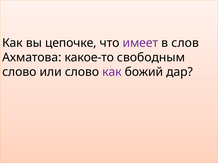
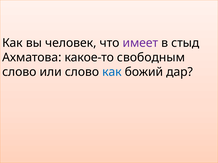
цепочке: цепочке -> человек (71, 43)
слов: слов -> стыд (185, 43)
как colour: purple -> blue (112, 72)
